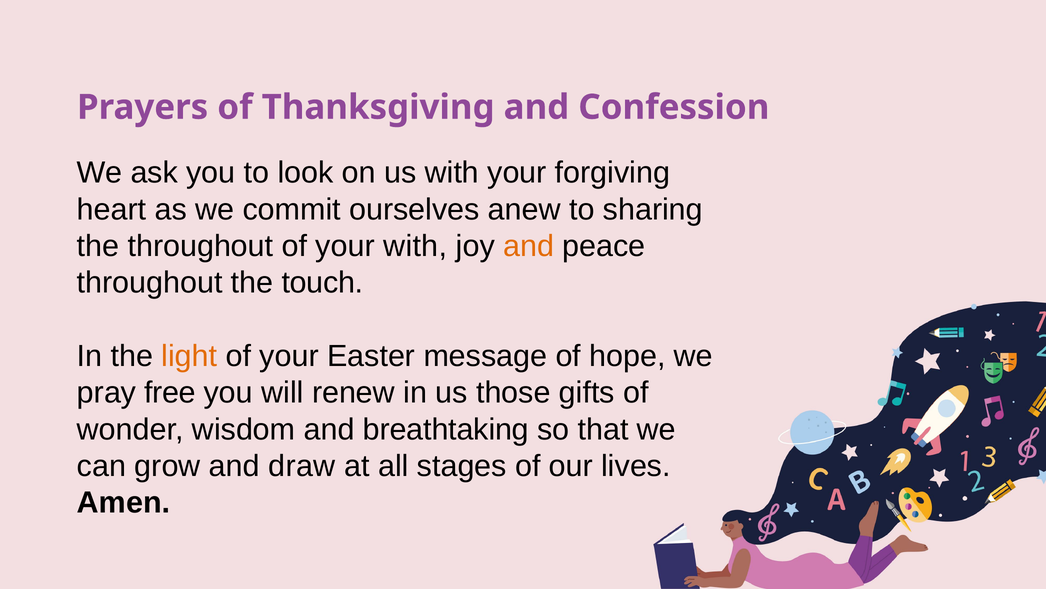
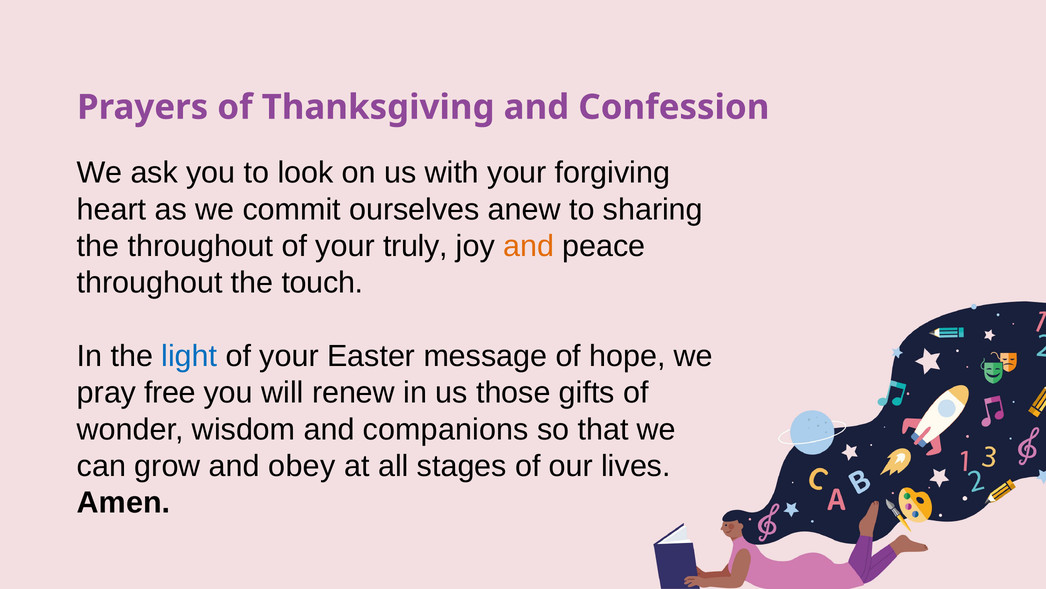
your with: with -> truly (415, 246)
light colour: orange -> blue (189, 356)
breathtaking: breathtaking -> companions (446, 429)
draw: draw -> obey (302, 466)
